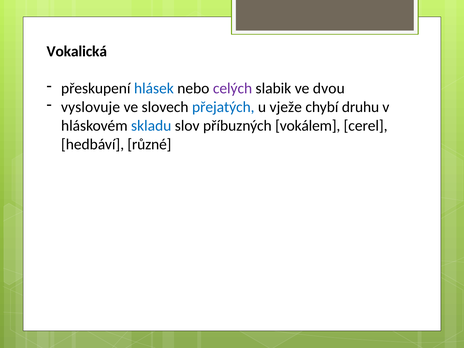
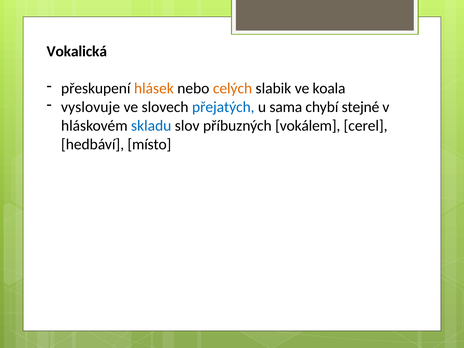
hlásek colour: blue -> orange (154, 89)
celých colour: purple -> orange (233, 89)
dvou: dvou -> koala (329, 89)
vježe: vježe -> sama (286, 107)
druhu: druhu -> stejné (360, 107)
různé: různé -> místo (149, 144)
